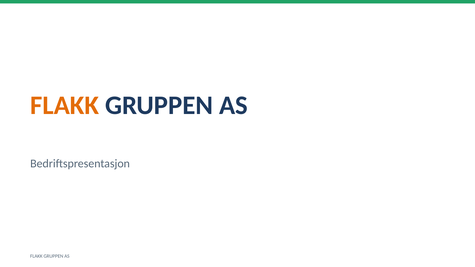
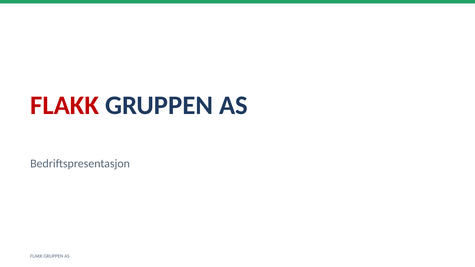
FLAKK colour: orange -> red (65, 105)
